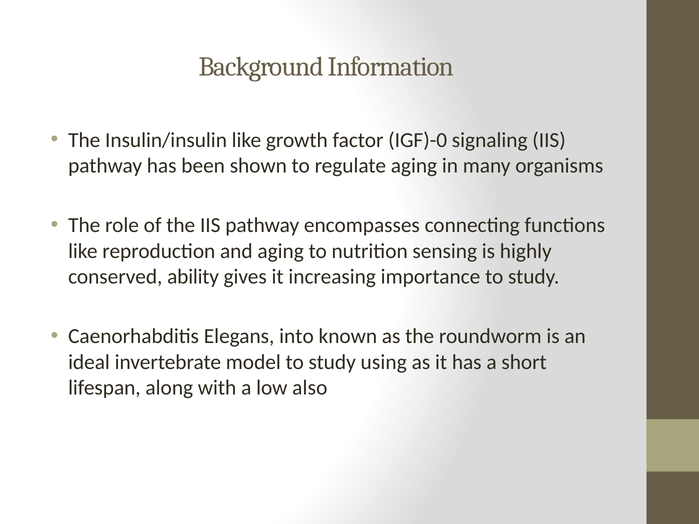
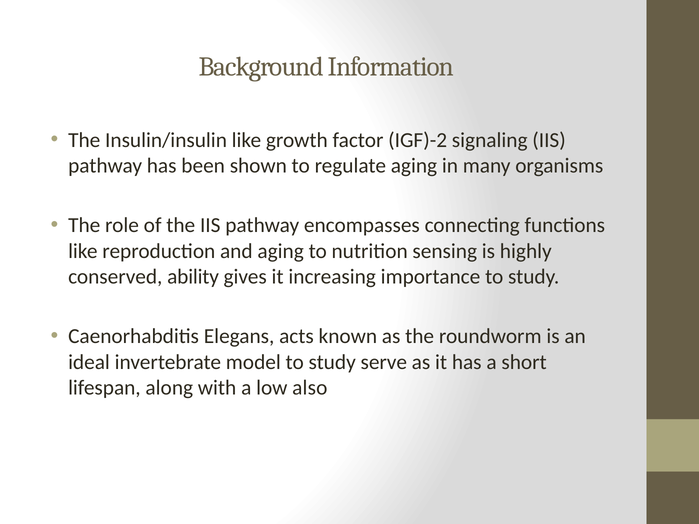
IGF)-0: IGF)-0 -> IGF)-2 (418, 140)
into: into -> acts (296, 337)
using: using -> serve (384, 362)
